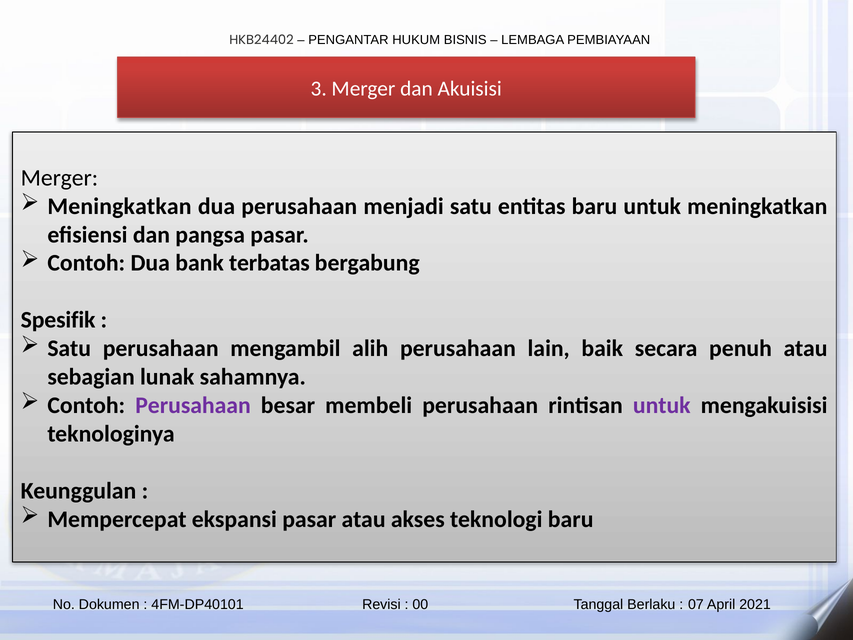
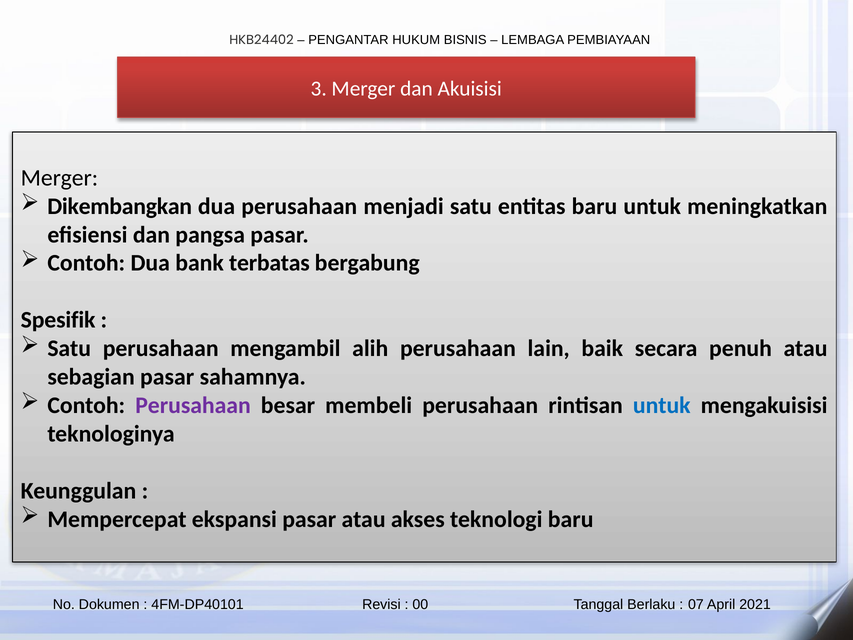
Meningkatkan: Meningkatkan -> Dikembangkan (120, 206)
sebagian lunak: lunak -> pasar (167, 377)
untuk colour: purple -> blue (662, 405)
